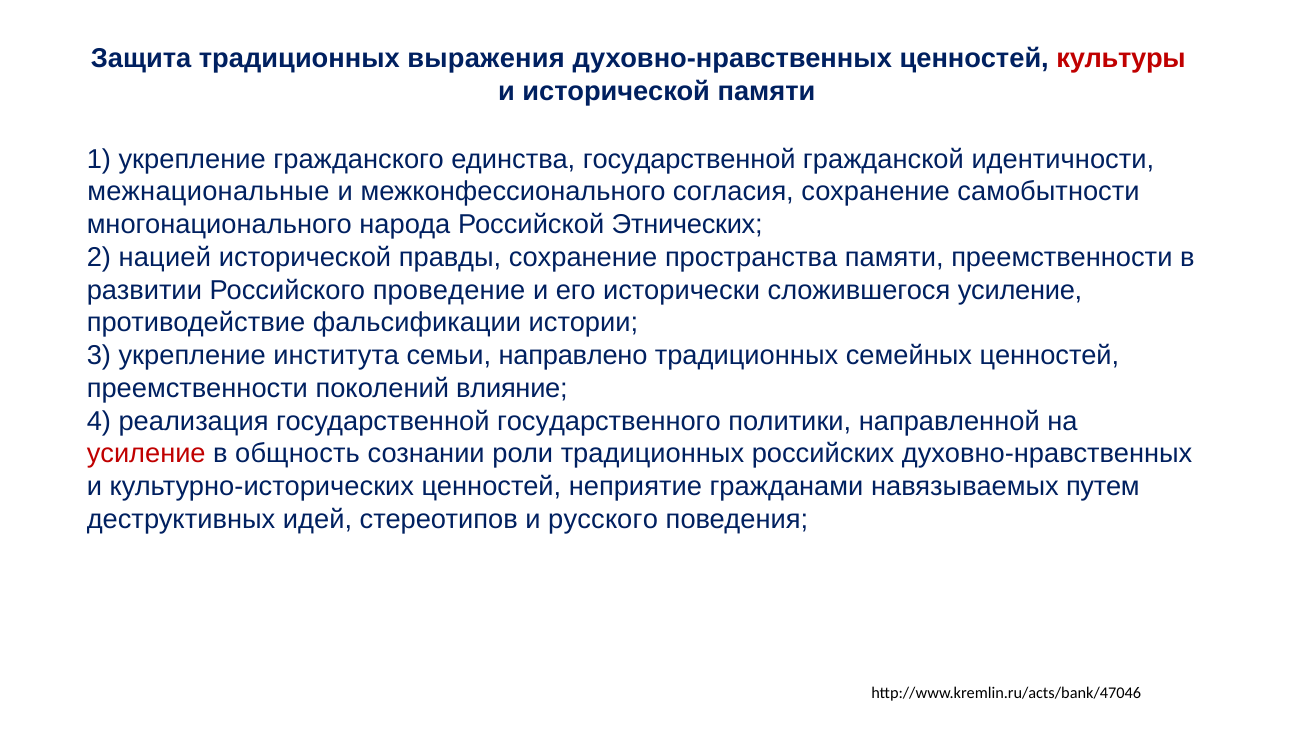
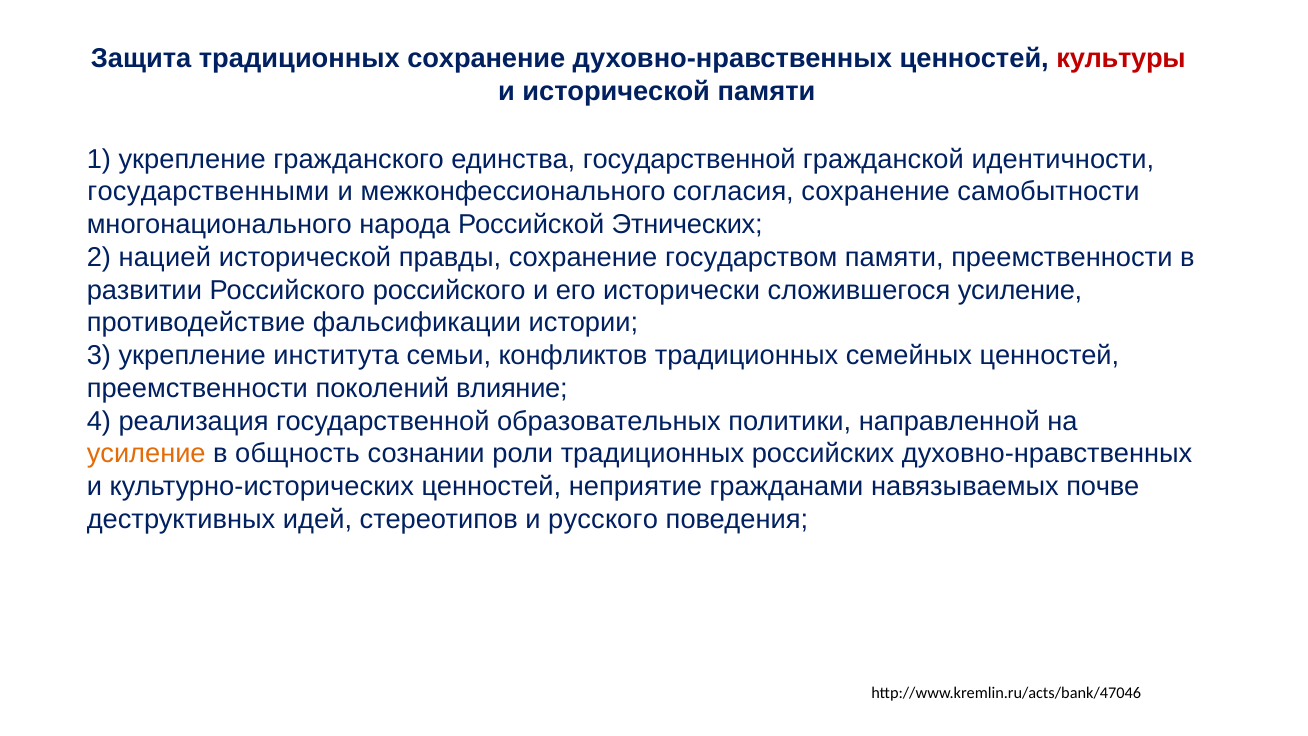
традиционных выражения: выражения -> сохранение (486, 59)
межнациональные: межнациональные -> государственными (208, 192)
пространства: пространства -> государством (751, 257)
Российского проведение: проведение -> российского (449, 290)
направлено: направлено -> конфликтов (573, 355)
государственного: государственного -> образовательных (609, 421)
усиление colour: red -> orange (146, 454)
путем: путем -> почве (1103, 486)
